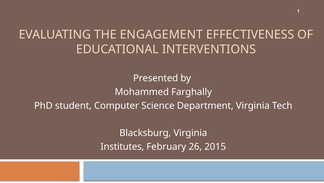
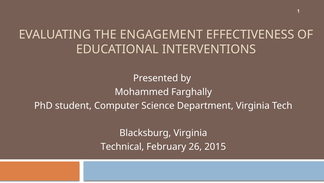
Institutes: Institutes -> Technical (122, 146)
